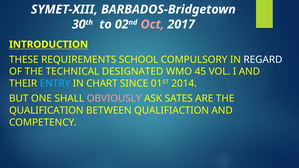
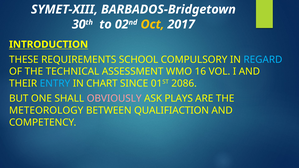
Oct colour: pink -> yellow (152, 24)
REGARD colour: white -> light blue (263, 60)
DESIGNATED: DESIGNATED -> ASSESSMENT (133, 72)
45: 45 -> 16 (200, 72)
2014: 2014 -> 2086 (184, 84)
SATES: SATES -> PLAYS (179, 99)
QUALIFICATION: QUALIFICATION -> METEOROLOGY (46, 111)
